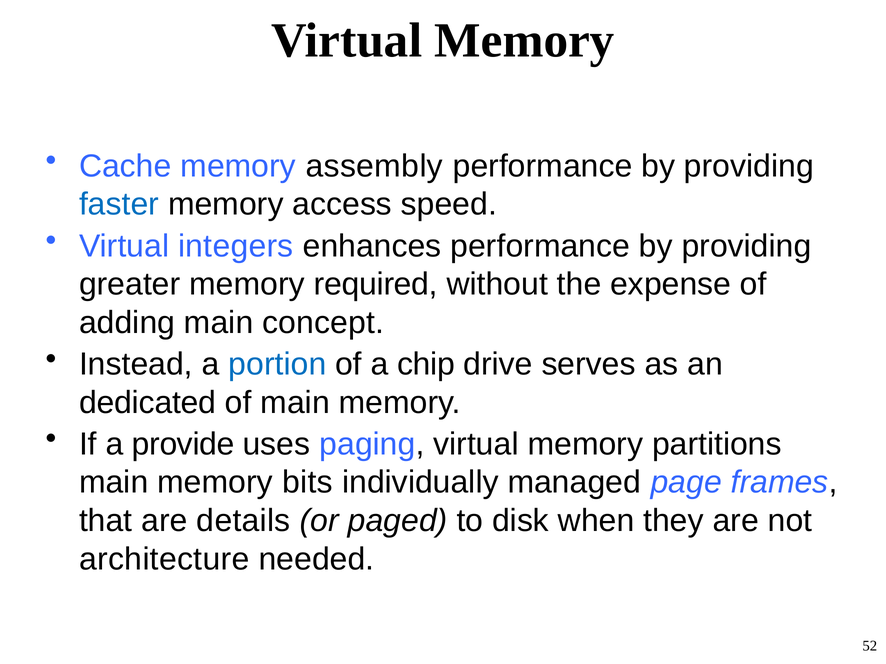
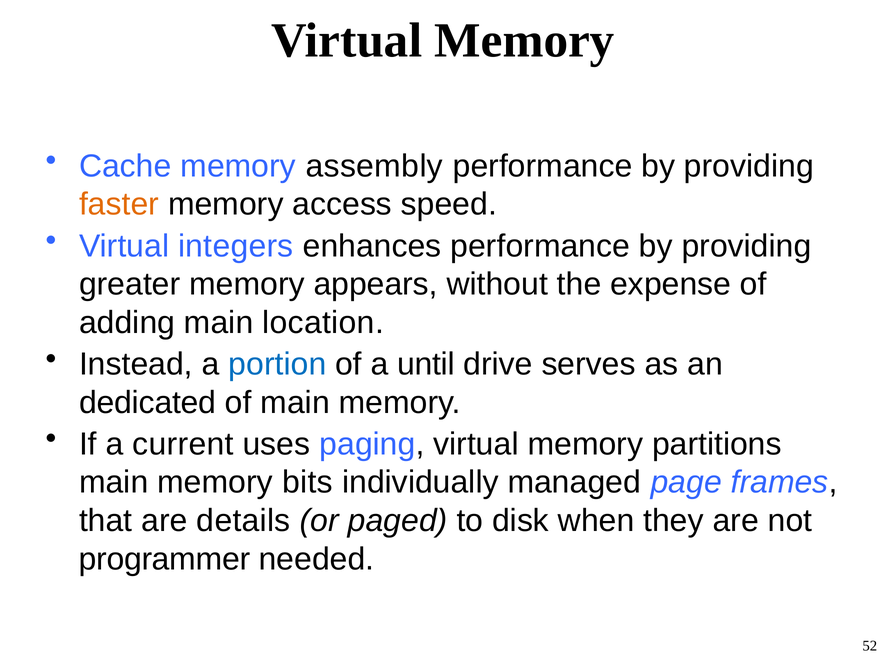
faster colour: blue -> orange (119, 205)
required: required -> appears (376, 285)
concept: concept -> location (323, 323)
chip: chip -> until (426, 364)
provide: provide -> current (183, 444)
architecture: architecture -> programmer (165, 560)
